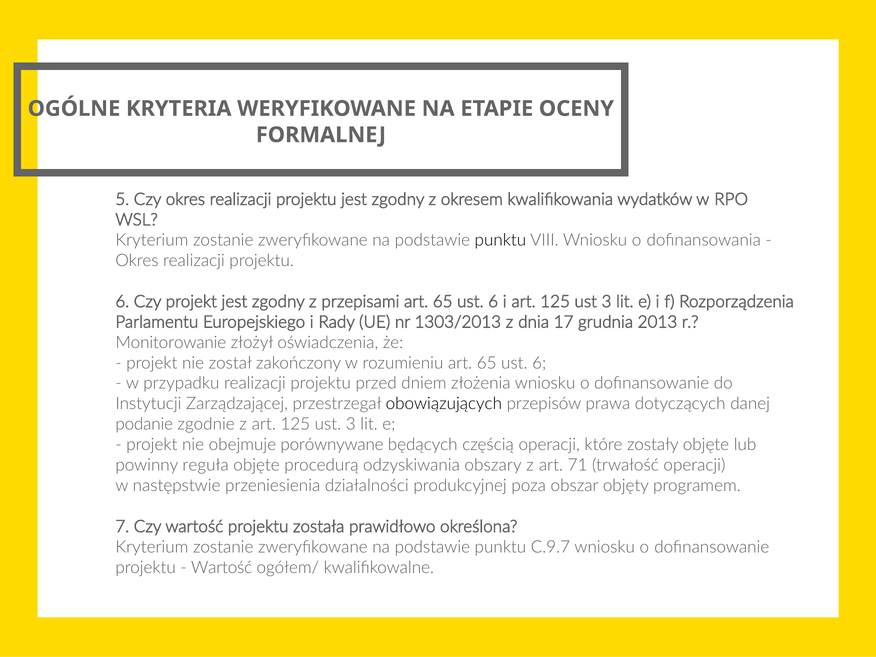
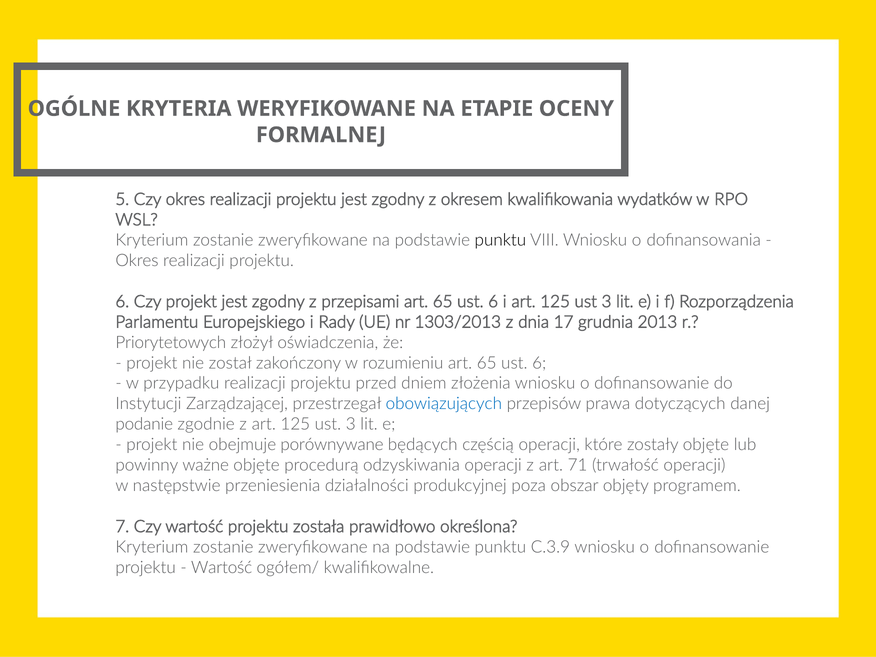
Monitorowanie: Monitorowanie -> Priorytetowych (171, 342)
obowiązujących colour: black -> blue (444, 404)
reguła: reguła -> ważne (206, 465)
odzyskiwania obszary: obszary -> operacji (493, 465)
C.9.7: C.9.7 -> C.3.9 (550, 547)
